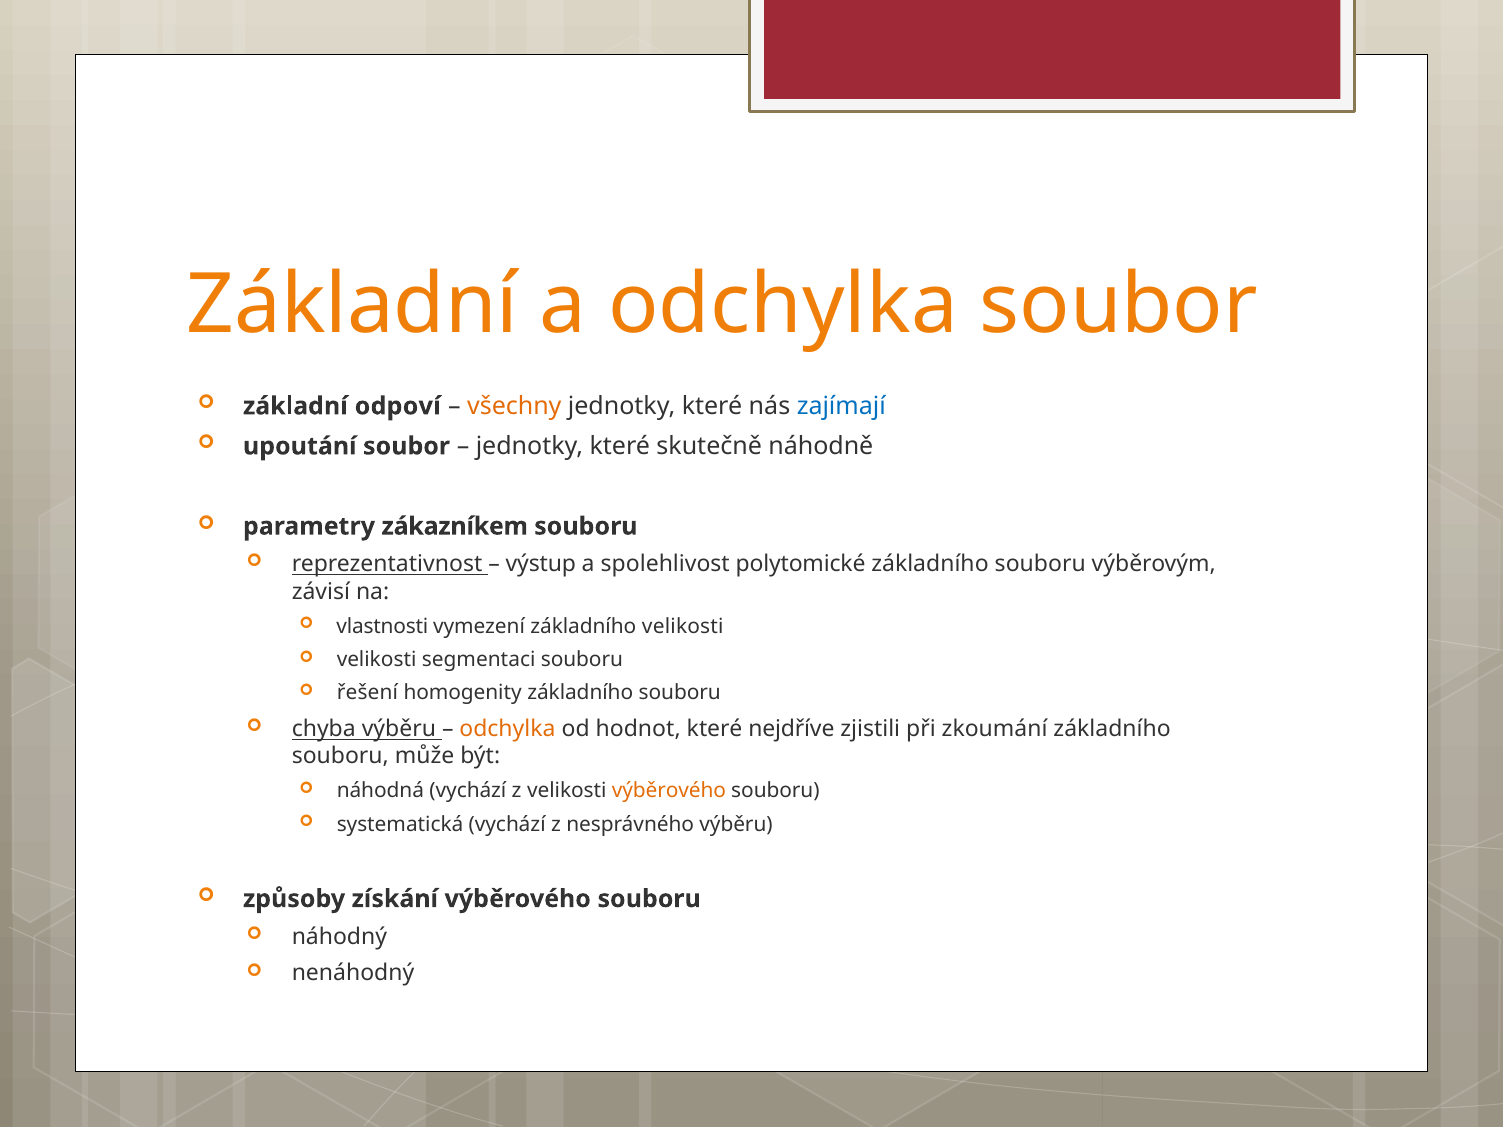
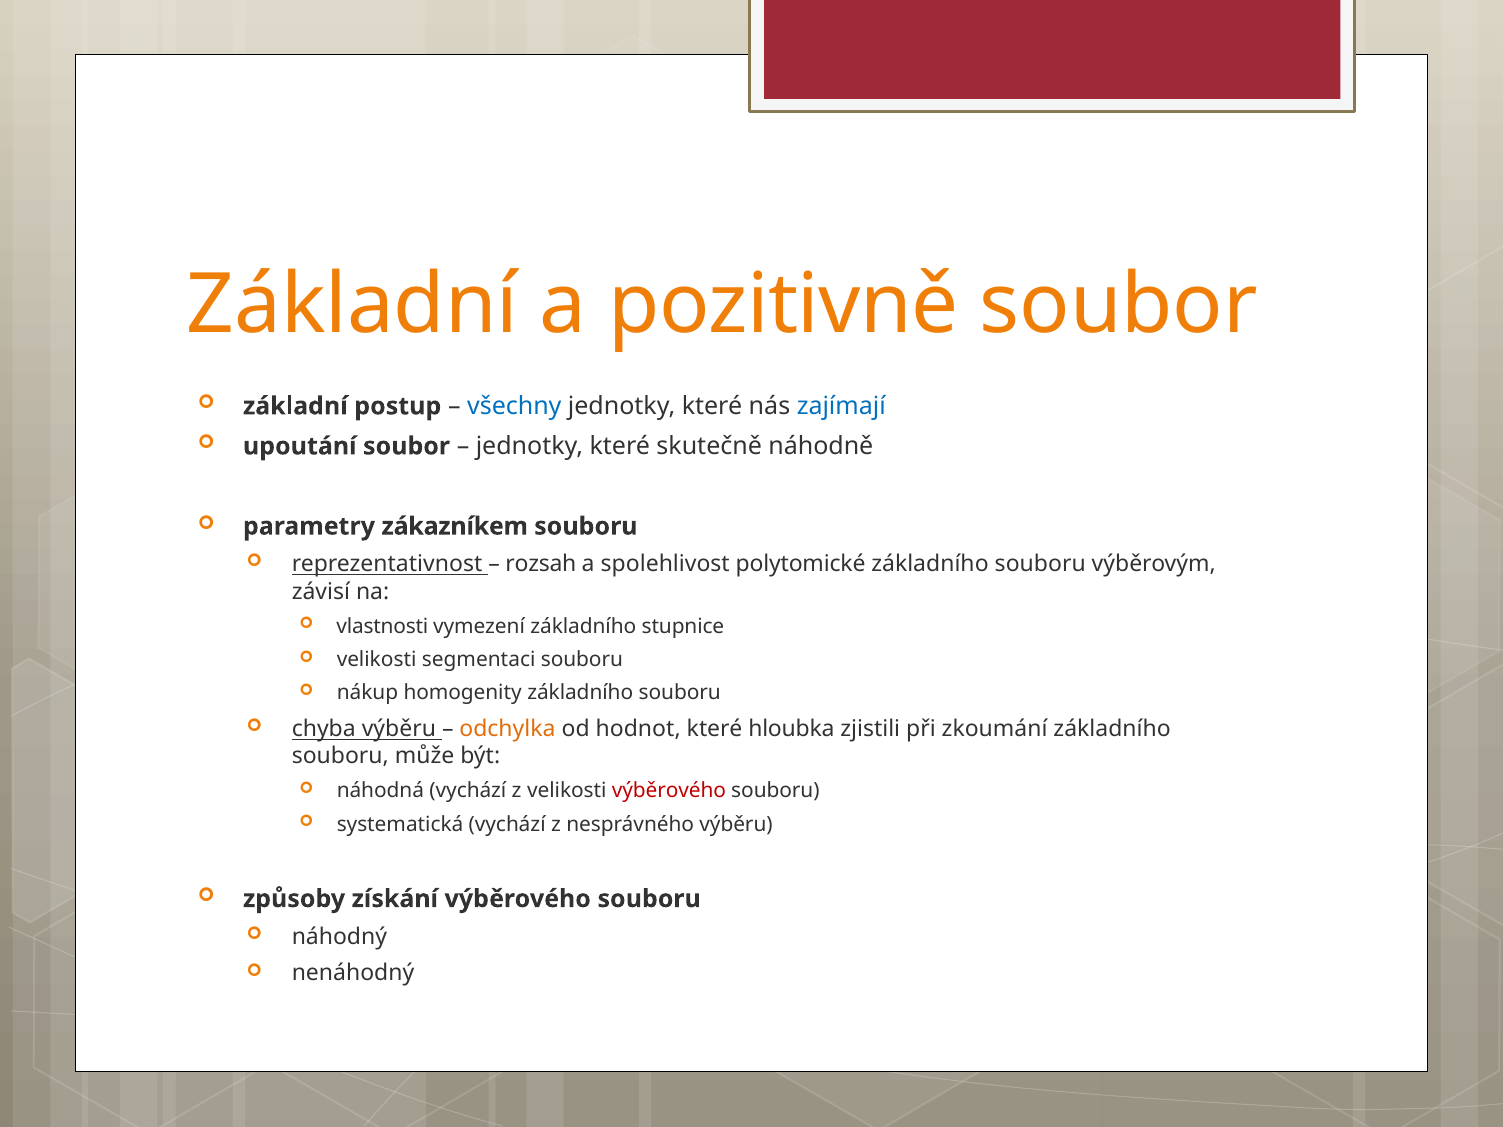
a odchylka: odchylka -> pozitivně (783, 305)
odpoví: odpoví -> postup (398, 406)
všechny colour: orange -> blue (514, 406)
výstup: výstup -> rozsah (541, 564)
základního velikosti: velikosti -> stupnice (683, 626)
řešení: řešení -> nákup (368, 693)
nejdříve: nejdříve -> hloubka (791, 729)
výběrového colour: orange -> red (669, 791)
